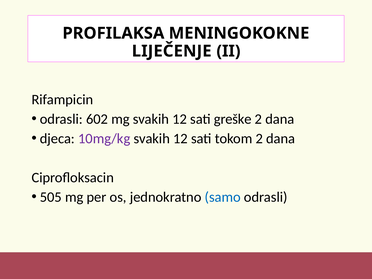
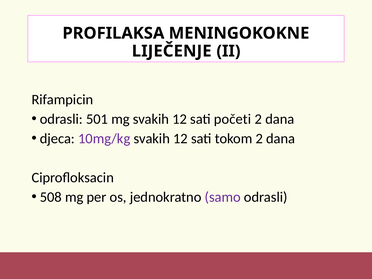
602: 602 -> 501 (97, 119)
greške: greške -> početi (233, 119)
505: 505 -> 508 (51, 197)
samo colour: blue -> purple (223, 197)
